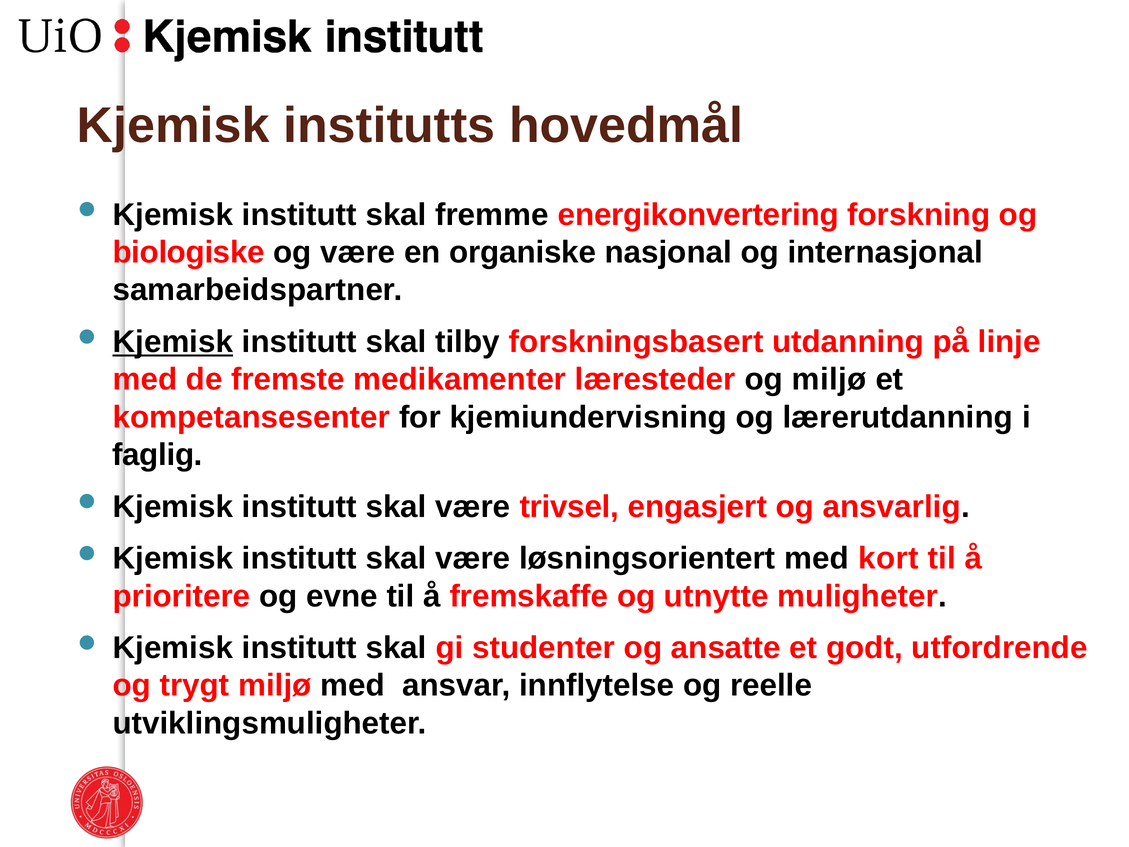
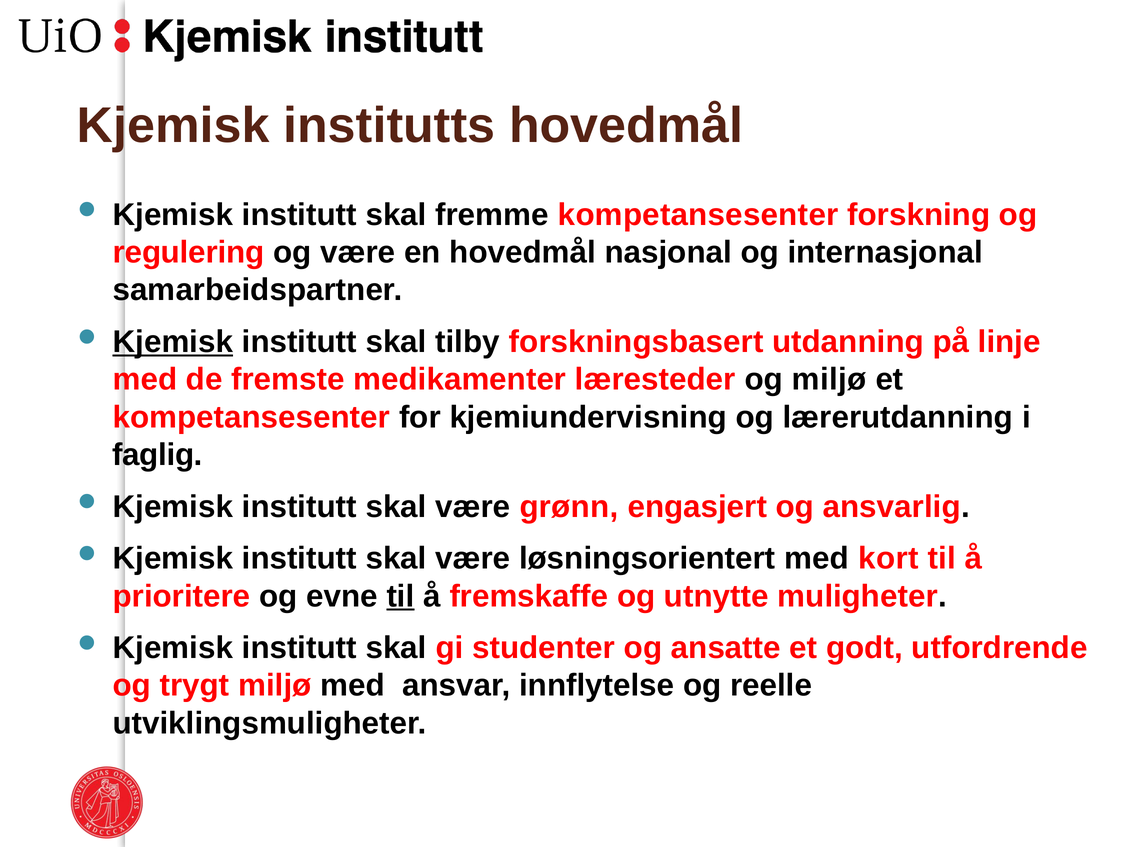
fremme energikonvertering: energikonvertering -> kompetansesenter (698, 215)
biologiske: biologiske -> regulering (189, 252)
en organiske: organiske -> hovedmål (523, 252)
trivsel: trivsel -> grønn (569, 507)
til underline: none -> present (400, 596)
